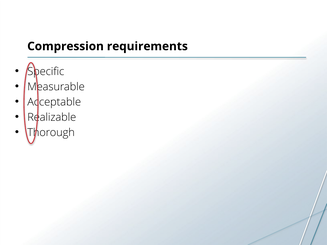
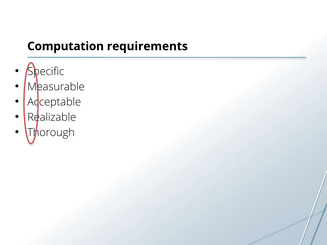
Compression: Compression -> Computation (66, 46)
